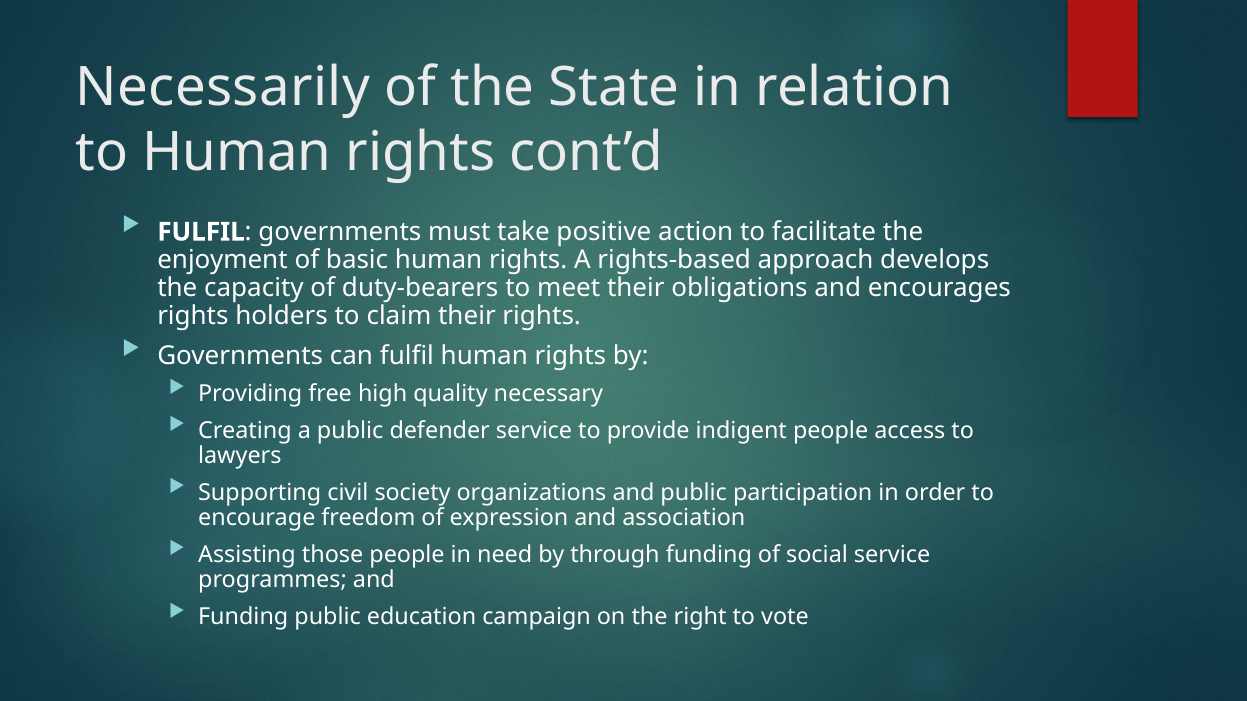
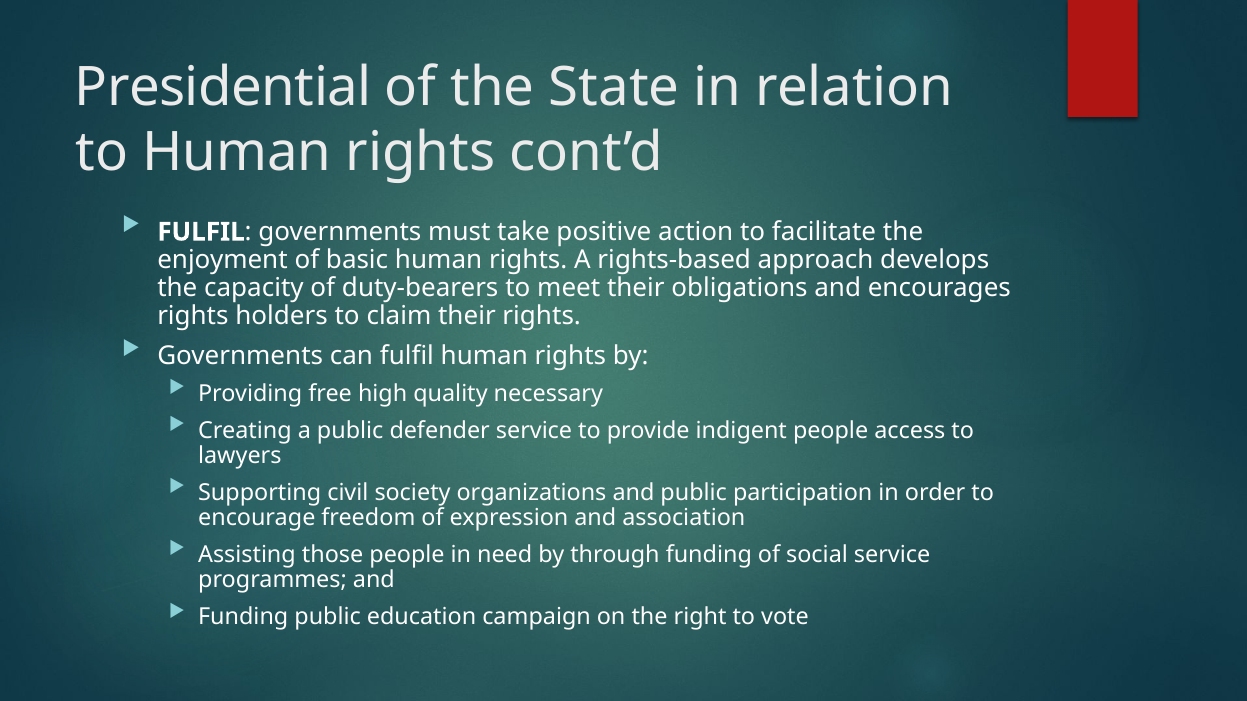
Necessarily: Necessarily -> Presidential (223, 88)
